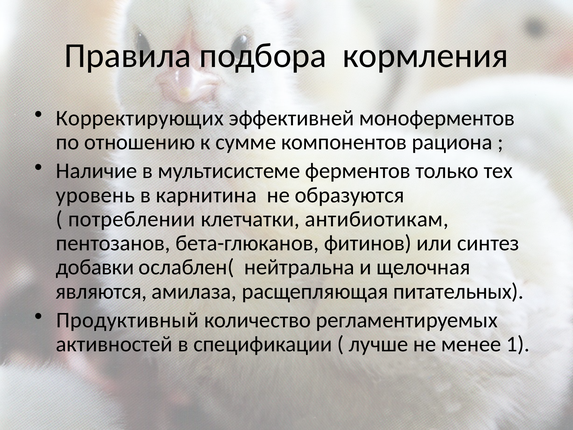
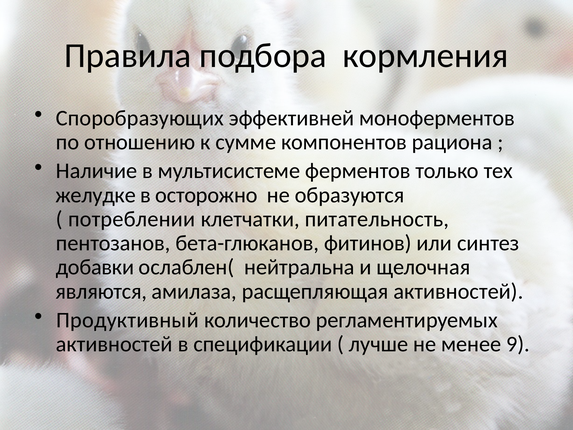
Корректирующих: Корректирующих -> Споробразующих (140, 118)
уровень: уровень -> желудке (96, 195)
карнитина: карнитина -> осторожно (206, 195)
антибиотикам: антибиотикам -> питательность (377, 219)
расщепляющая питательных: питательных -> активностей (458, 291)
1: 1 -> 9 (518, 344)
